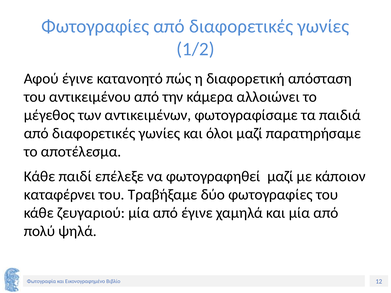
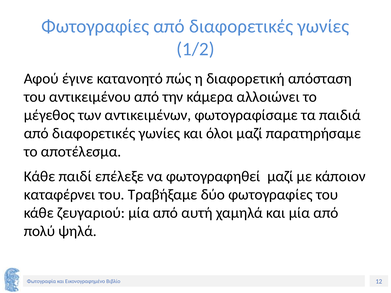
από έγινε: έγινε -> αυτή (197, 213)
